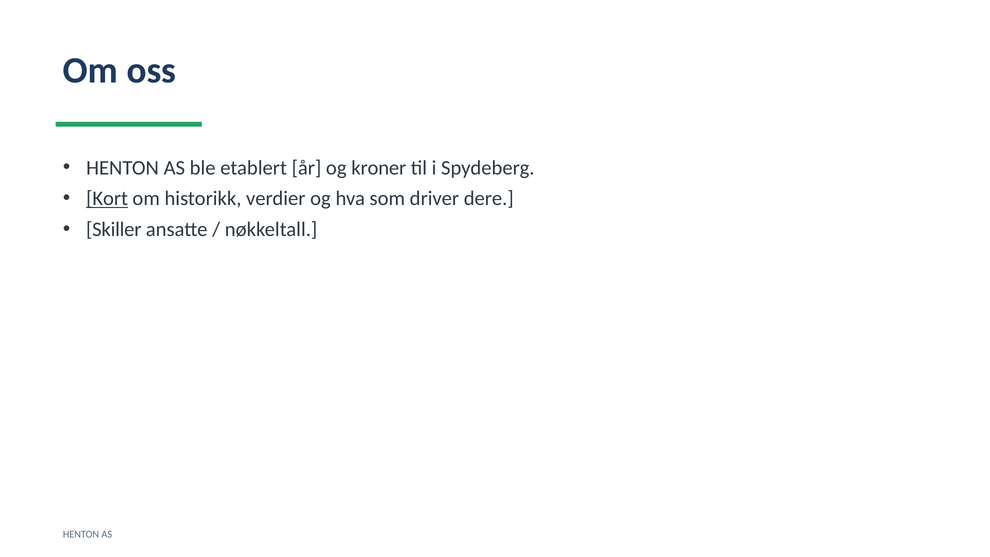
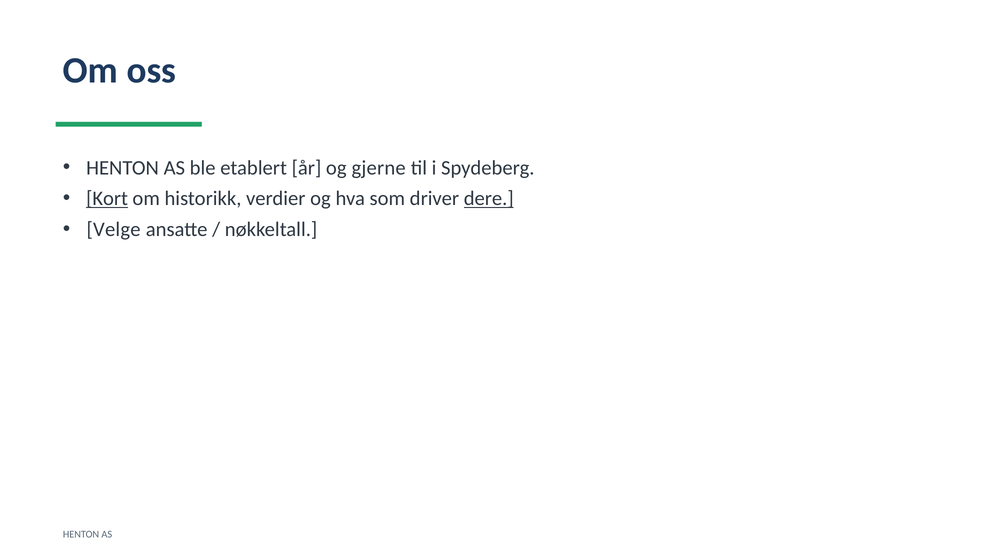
kroner: kroner -> gjerne (379, 168)
dere underline: none -> present (489, 199)
Skiller: Skiller -> Velge (114, 230)
